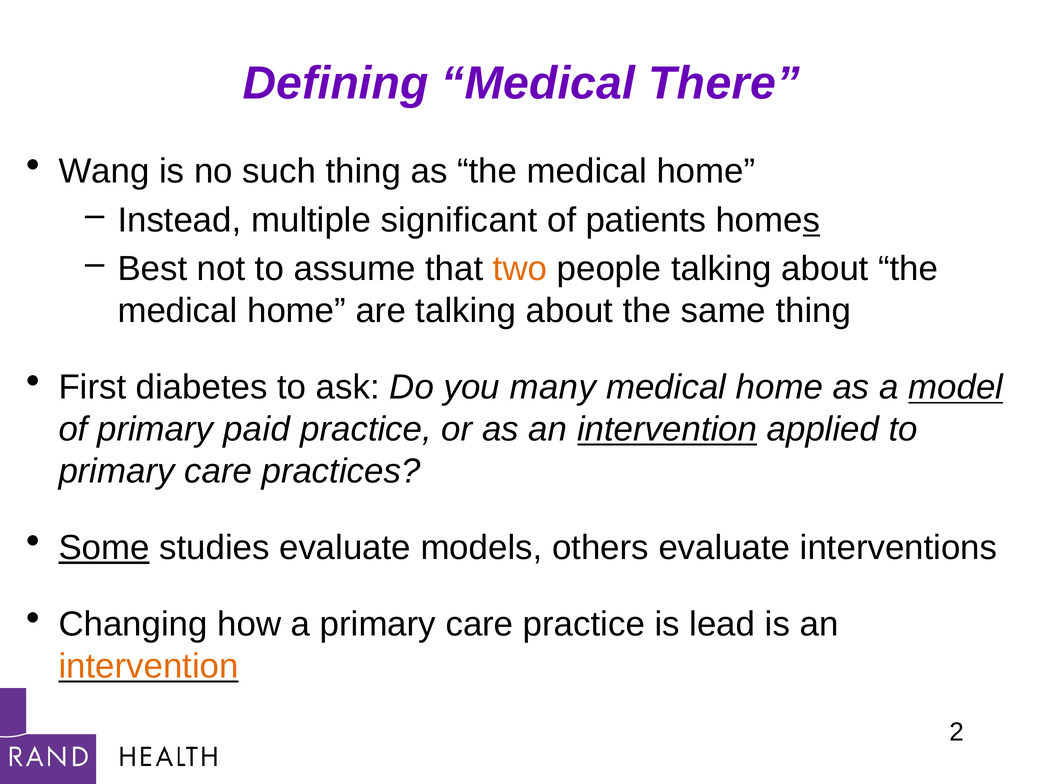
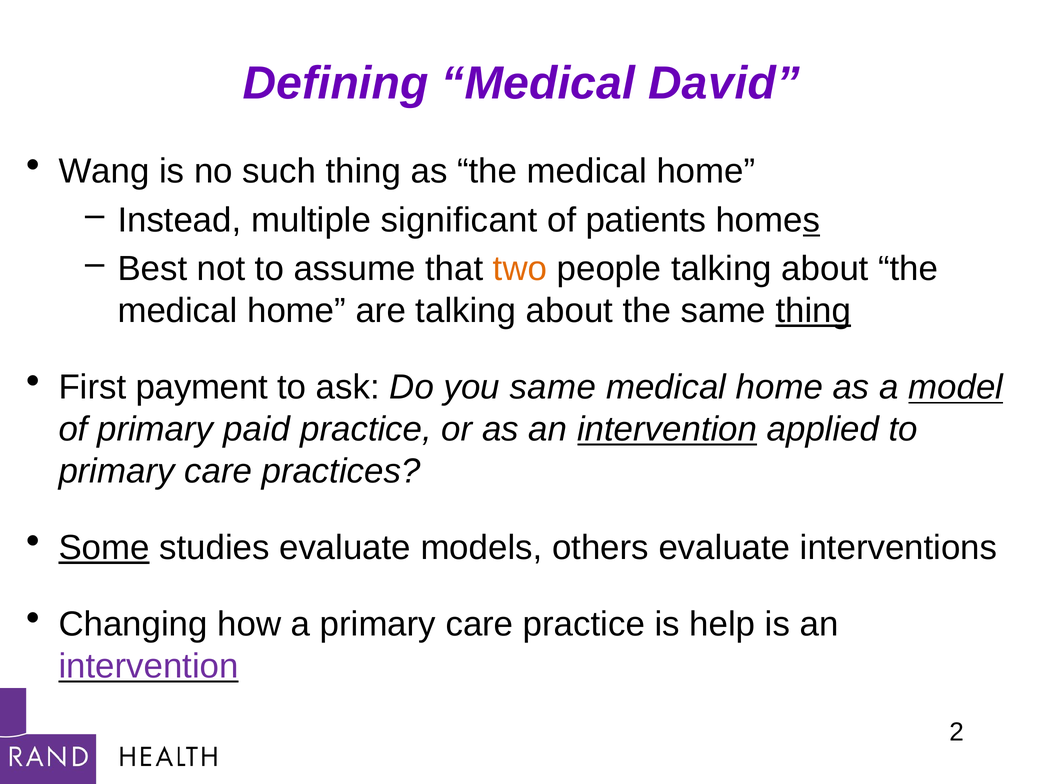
There: There -> David (724, 83)
thing underline: none -> present (813, 311)
diabetes: diabetes -> payment (202, 387)
you many: many -> same (553, 387)
lead: lead -> help (722, 624)
intervention colour: orange -> purple (149, 666)
